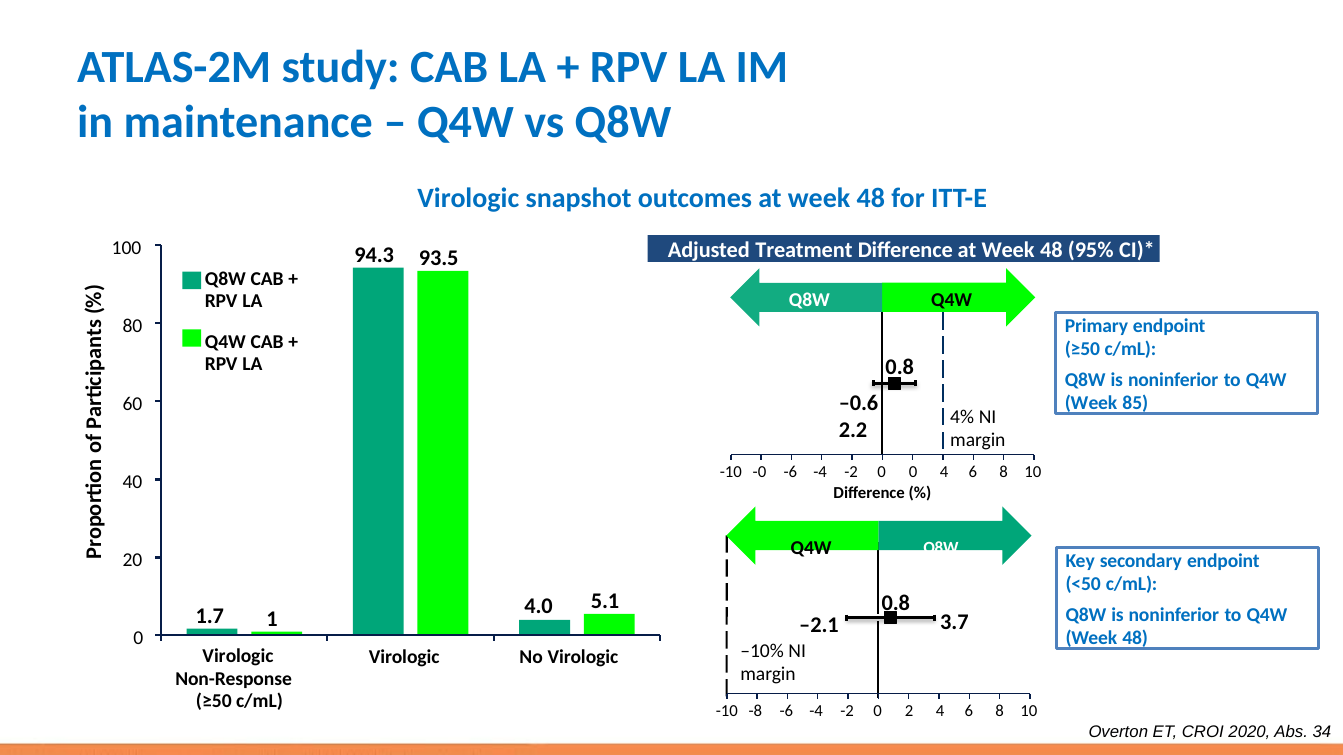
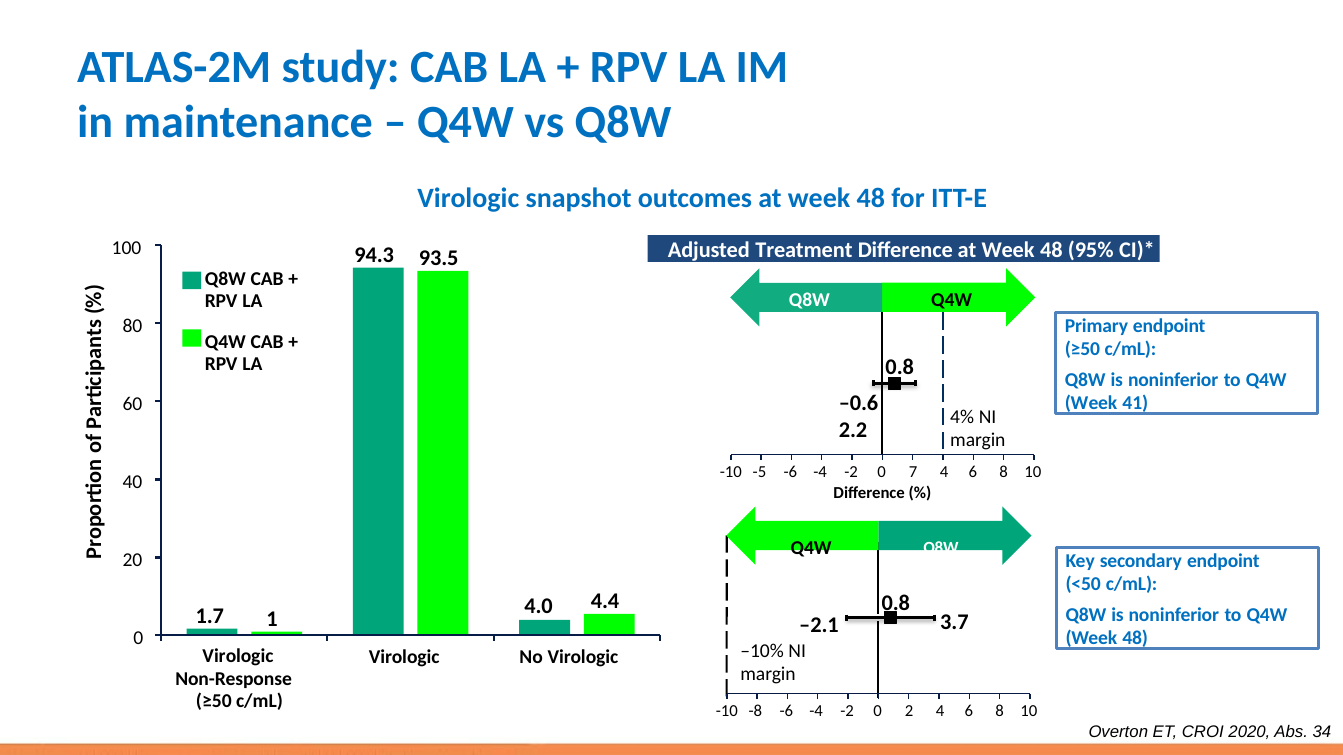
85: 85 -> 41 (1135, 404)
-0: -0 -> -5 (759, 472)
0 0: 0 -> 7 (913, 472)
5.1: 5.1 -> 4.4 (605, 602)
